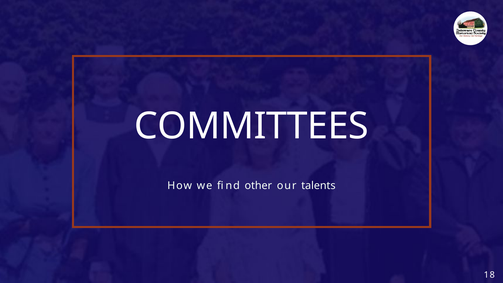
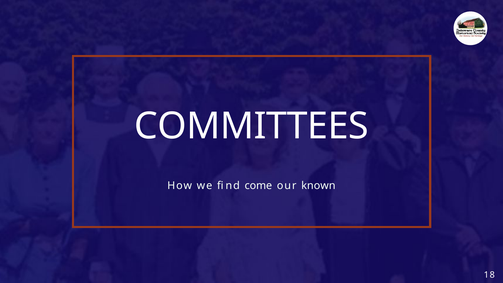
other: other -> come (258, 186)
talents: talents -> known (318, 186)
